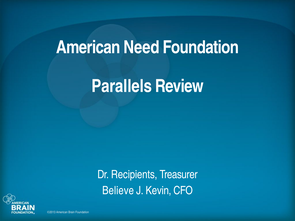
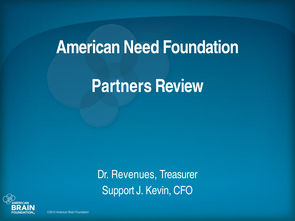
Parallels: Parallels -> Partners (122, 86)
Recipients: Recipients -> Revenues (134, 175)
Believe: Believe -> Support (118, 191)
